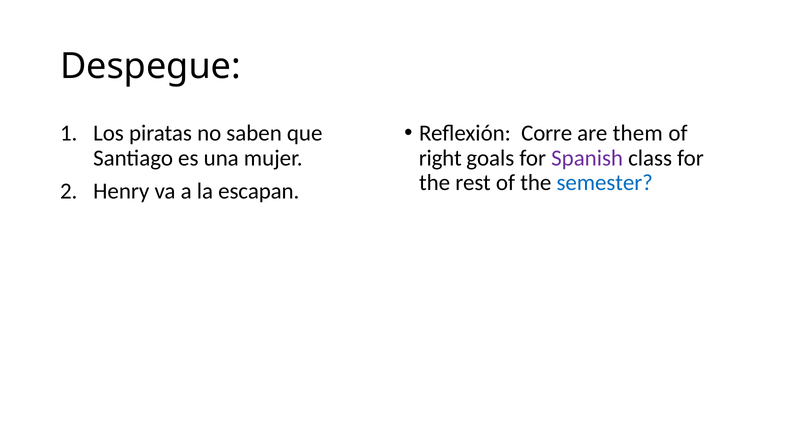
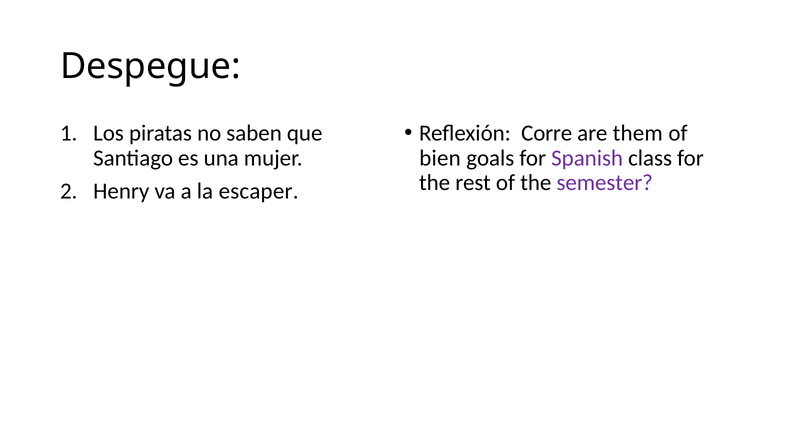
right: right -> bien (440, 158)
semester colour: blue -> purple (605, 183)
escapan: escapan -> escaper (259, 191)
